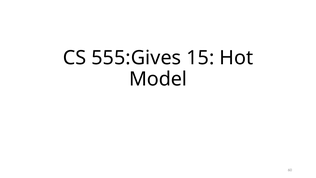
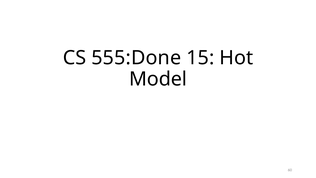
555:Gives: 555:Gives -> 555:Done (136, 58)
